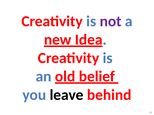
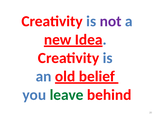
leave colour: black -> green (67, 95)
